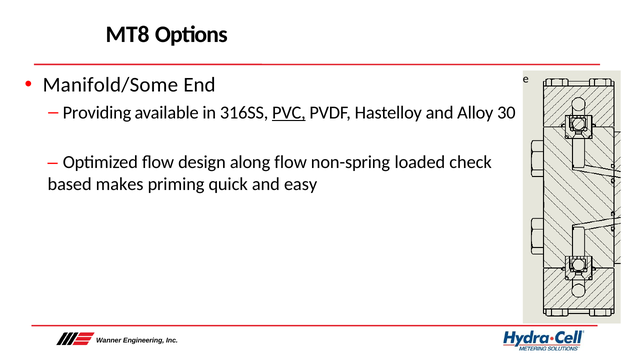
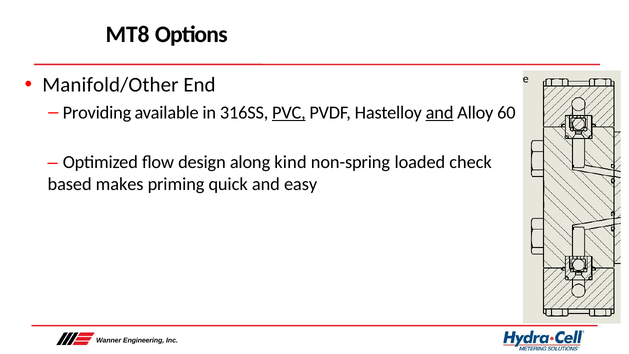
Manifold/Some: Manifold/Some -> Manifold/Other (110, 85)
and underline: none -> present (440, 113)
30: 30 -> 60 (506, 113)
along flow: flow -> kind (290, 162)
